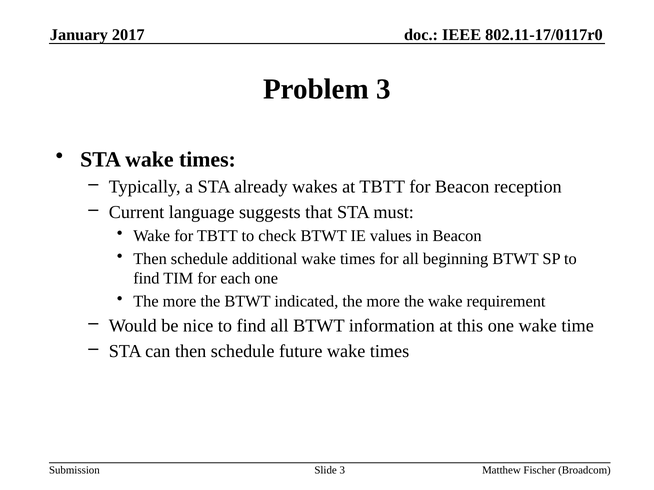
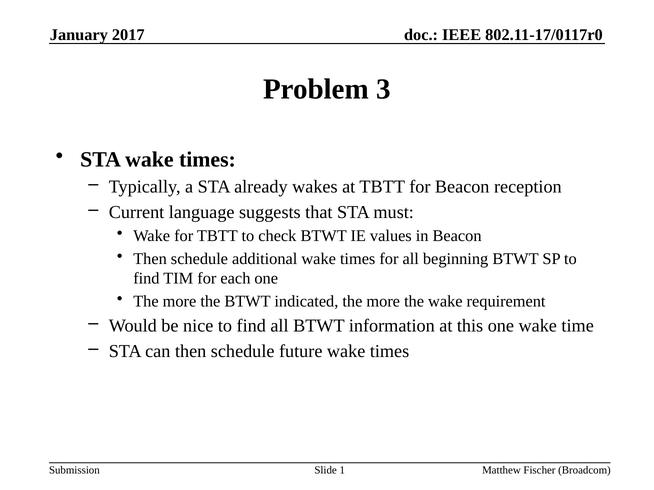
Slide 3: 3 -> 1 (342, 470)
